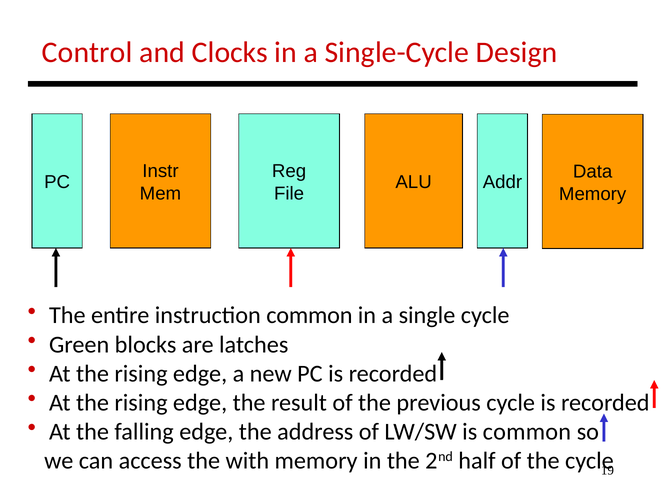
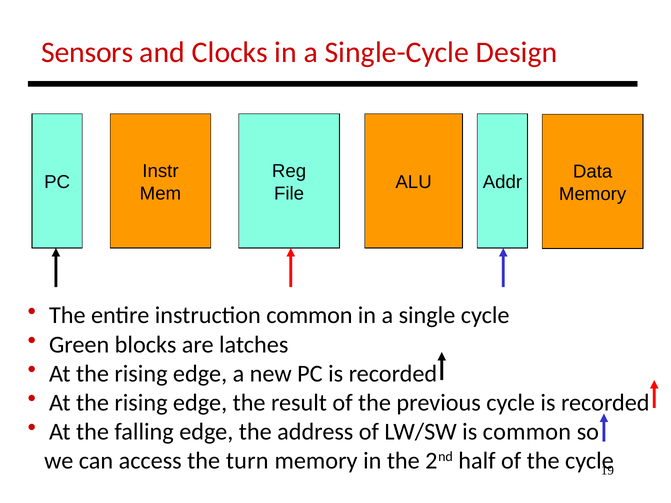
Control: Control -> Sensors (87, 52)
with: with -> turn (247, 461)
